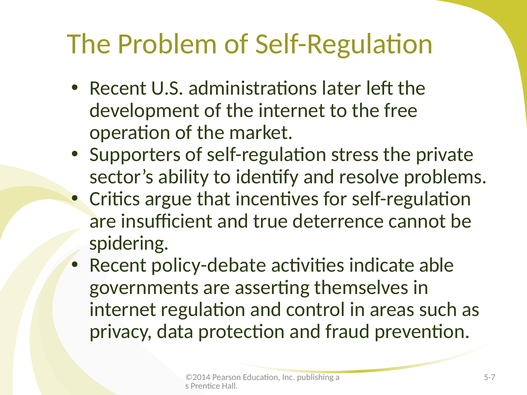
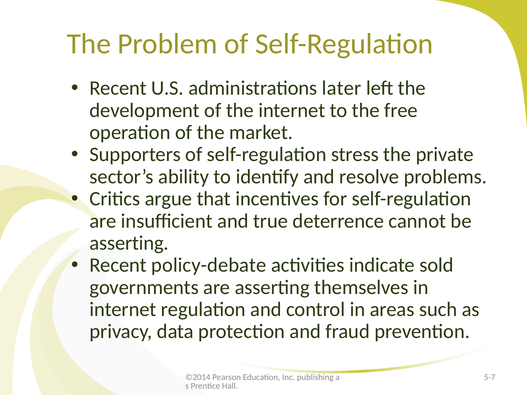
spidering: spidering -> asserting (129, 243)
able: able -> sold (436, 265)
